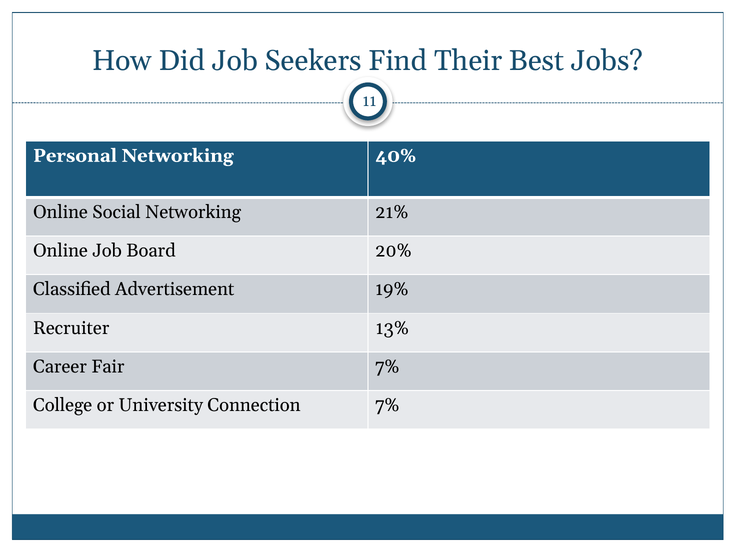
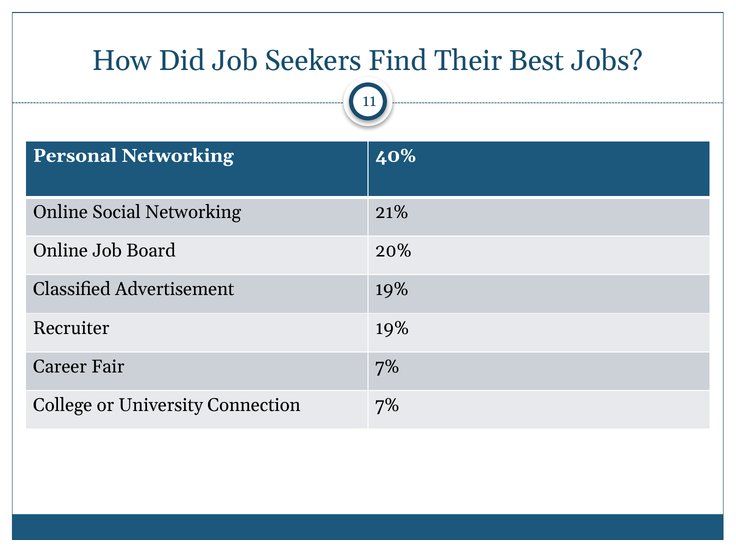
Recruiter 13%: 13% -> 19% (392, 328)
